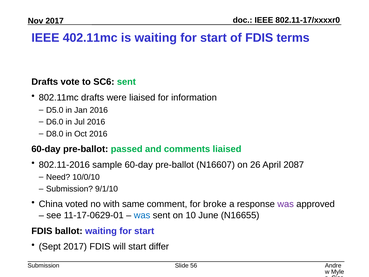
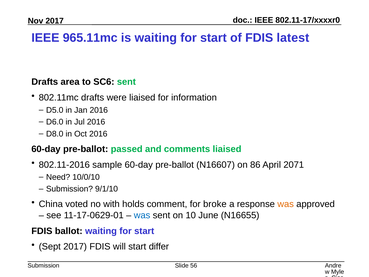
402.11mc: 402.11mc -> 965.11mc (90, 38)
terms: terms -> latest (293, 38)
vote: vote -> area (70, 82)
26: 26 -> 86 (255, 165)
2087: 2087 -> 2071 (294, 165)
same: same -> holds (133, 204)
was colour: purple -> orange (286, 204)
